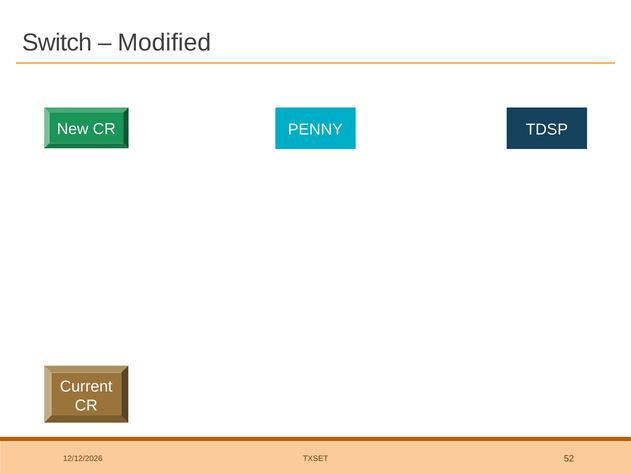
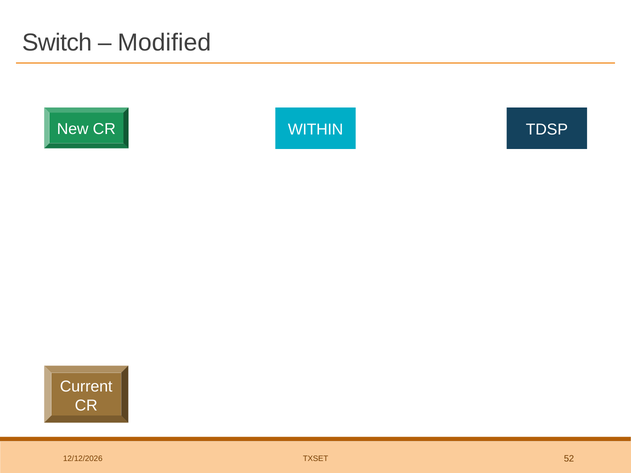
PENNY: PENNY -> WITHIN (316, 129)
